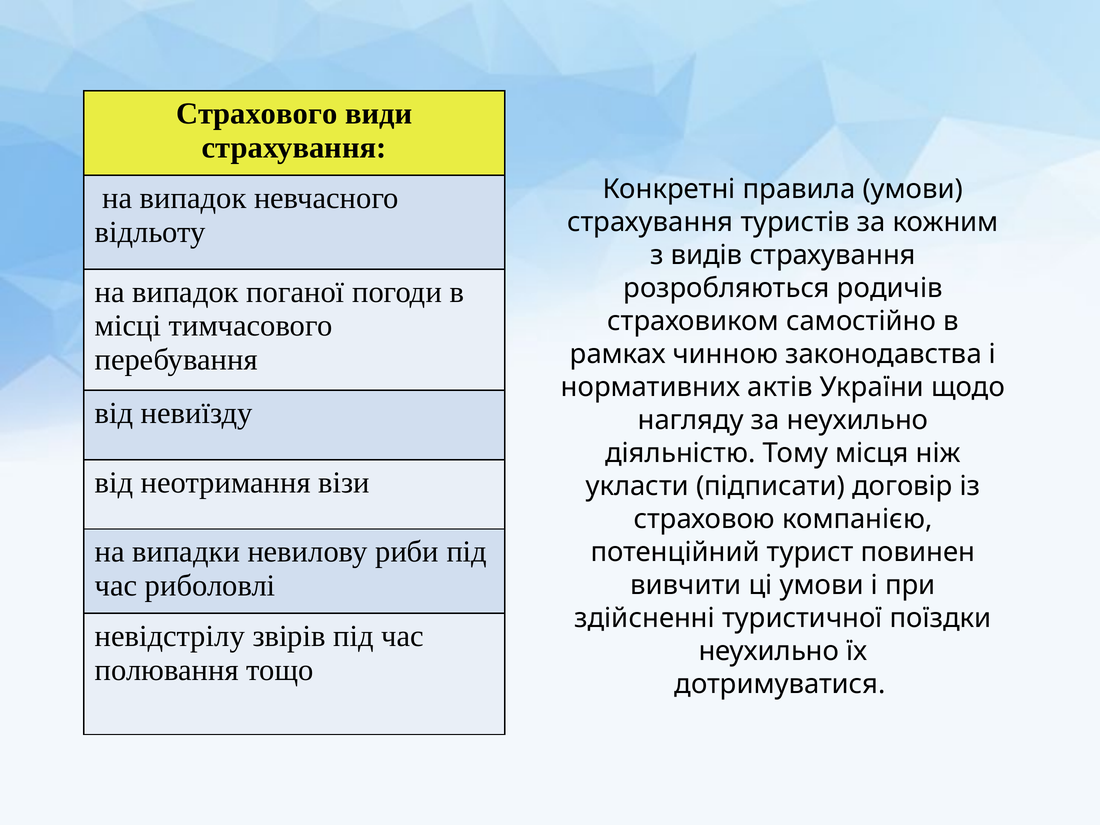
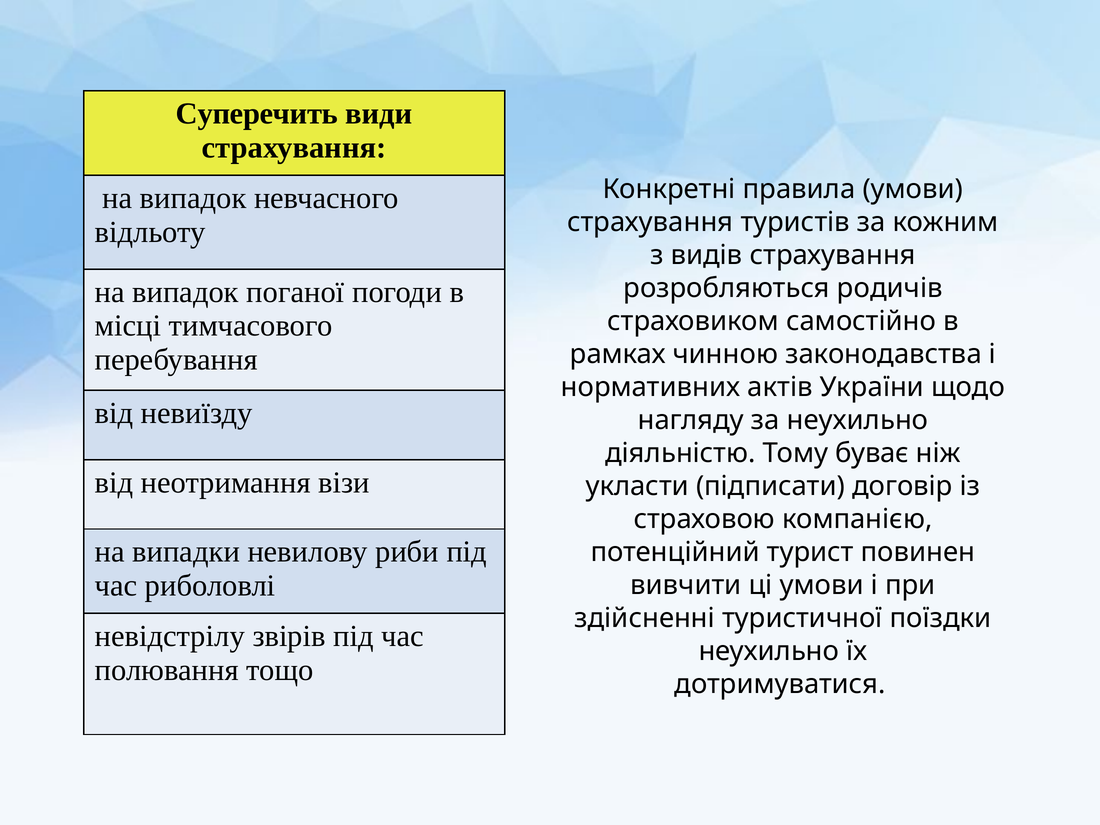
Страхового: Страхового -> Суперечить (257, 114)
місця: місця -> буває (872, 453)
